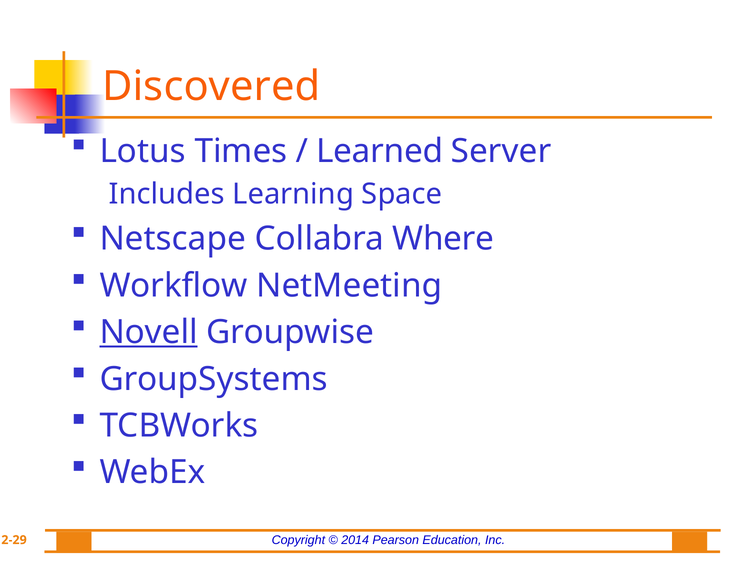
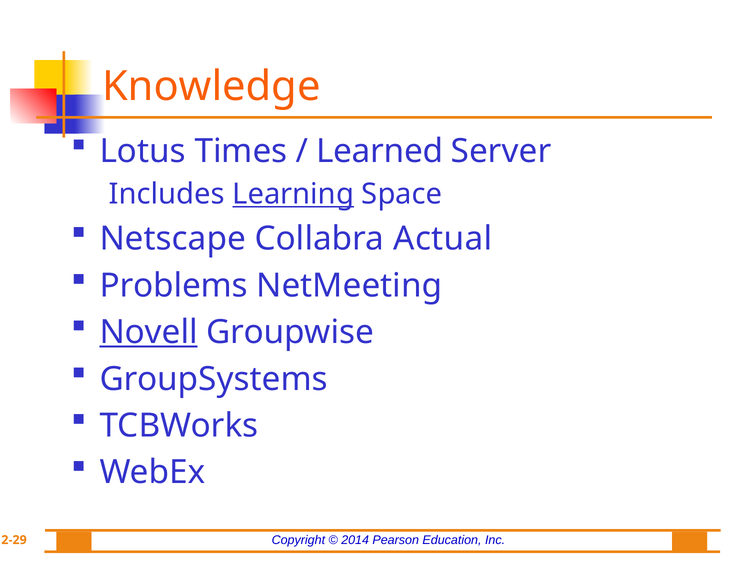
Discovered: Discovered -> Knowledge (211, 87)
Learning underline: none -> present (293, 194)
Where: Where -> Actual (443, 239)
Workflow: Workflow -> Problems (174, 286)
